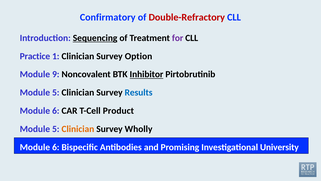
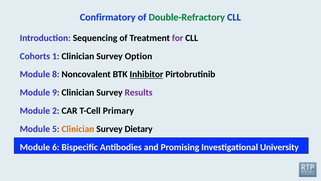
Double-Refractory colour: red -> green (187, 17)
Sequencing underline: present -> none (95, 38)
Practice: Practice -> Cohorts (35, 56)
9: 9 -> 8 (56, 74)
5: 5 -> 9 (56, 92)
Results colour: blue -> purple (139, 92)
6: 6 -> 2 (56, 111)
Product: Product -> Primary (118, 111)
Wholly: Wholly -> Dietary (139, 129)
